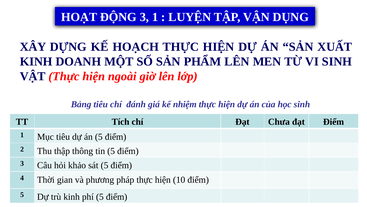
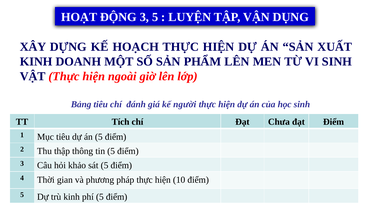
3 1: 1 -> 5 (155, 17)
nhiệm: nhiệm -> người (185, 104)
